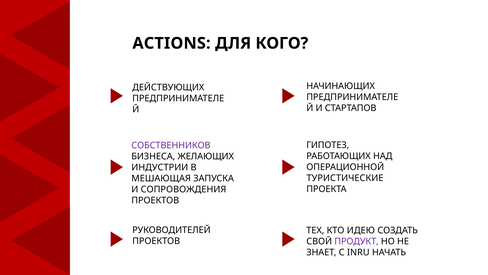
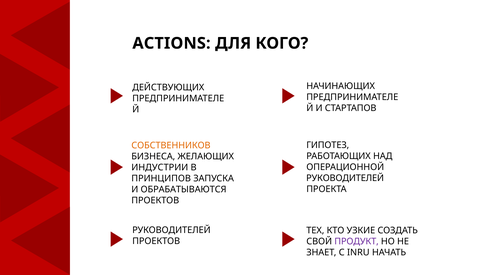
СОБСТВЕННИКОВ colour: purple -> orange (171, 145)
ТУРИСТИЧЕСКИЕ: ТУРИСТИЧЕСКИЕ -> РУКОВОДИТЕЛЕЙ (345, 178)
МЕШАЮЩАЯ: МЕШАЮЩАЯ -> ПРИНЦИПОВ (161, 178)
СОПРОВОЖДЕНИЯ: СОПРОВОЖДЕНИЯ -> ОБРАБАТЫВАЮТСЯ (184, 189)
ИДЕЮ: ИДЕЮ -> УЗКИЕ (361, 230)
